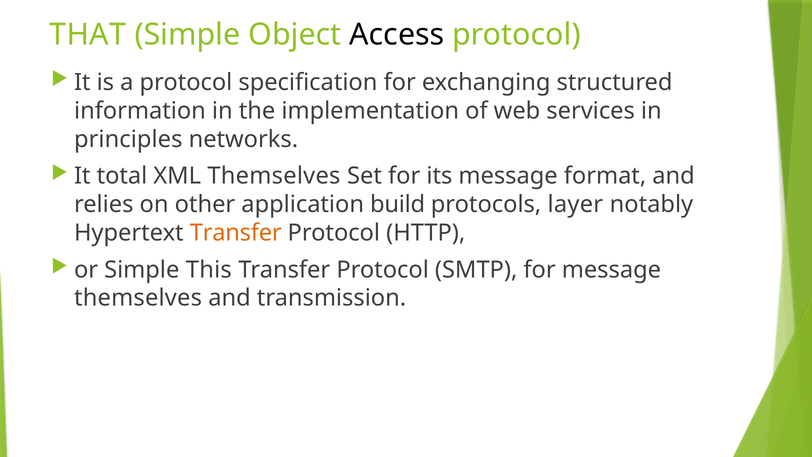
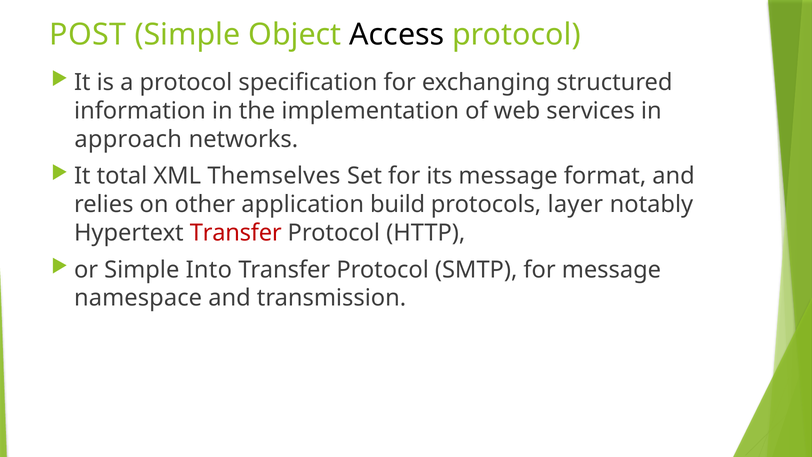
THAT: THAT -> POST (88, 35)
principles: principles -> approach (128, 139)
Transfer colour: orange -> red (236, 233)
This: This -> Into (209, 270)
themselves: themselves -> namespace (138, 298)
